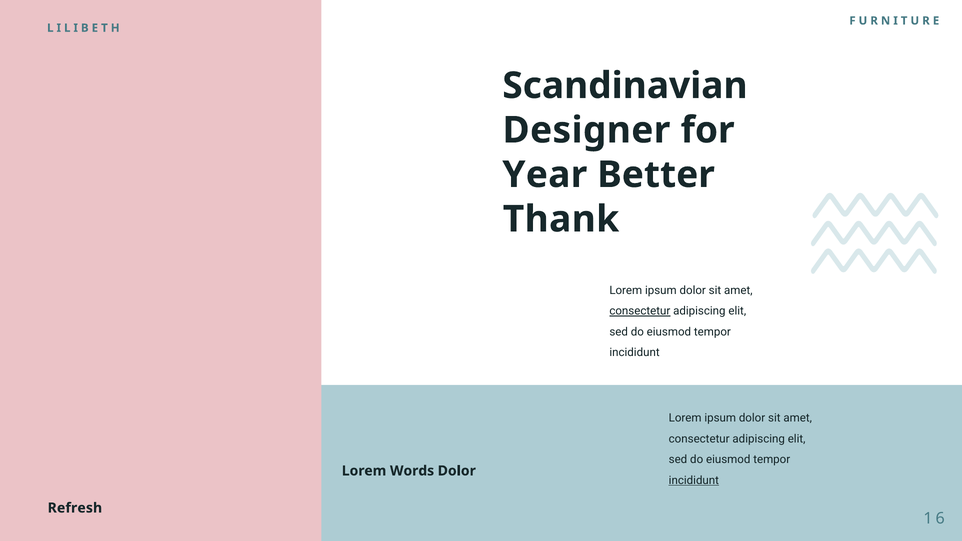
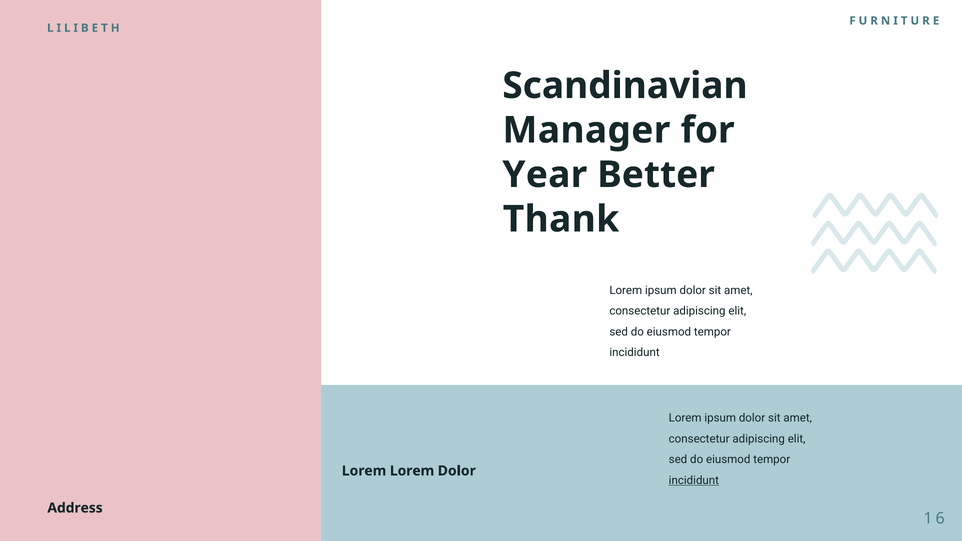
Designer: Designer -> Manager (586, 130)
consectetur underline: present -> none (640, 311)
Lorem Words: Words -> Lorem (412, 471)
Refresh: Refresh -> Address (75, 508)
